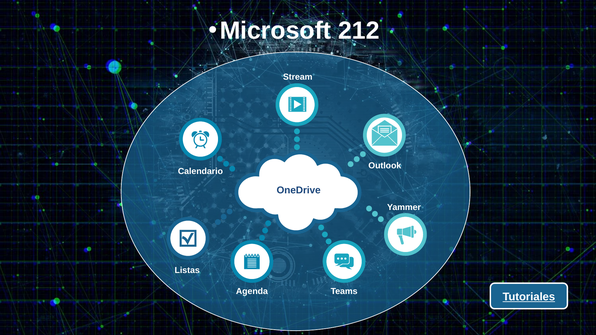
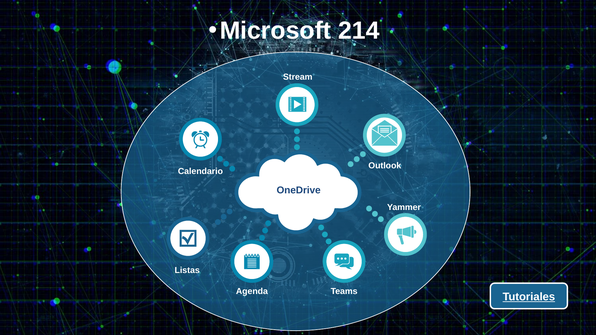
212: 212 -> 214 (359, 31)
